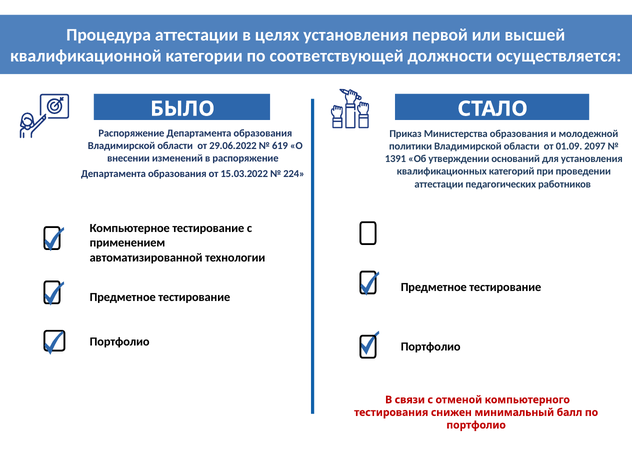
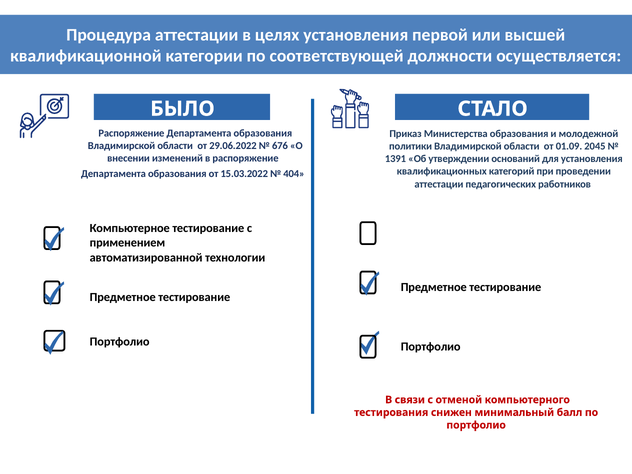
619: 619 -> 676 (280, 146)
2097: 2097 -> 2045 (595, 146)
224: 224 -> 404 (294, 174)
